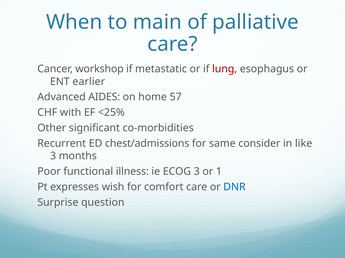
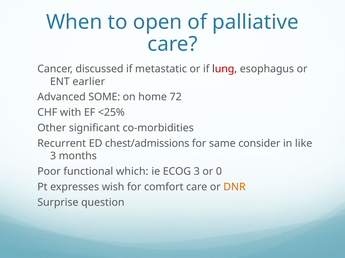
main: main -> open (158, 22)
workshop: workshop -> discussed (100, 69)
AIDES: AIDES -> SOME (104, 97)
57: 57 -> 72 (176, 97)
illness: illness -> which (132, 172)
1: 1 -> 0 (219, 172)
DNR colour: blue -> orange (234, 187)
